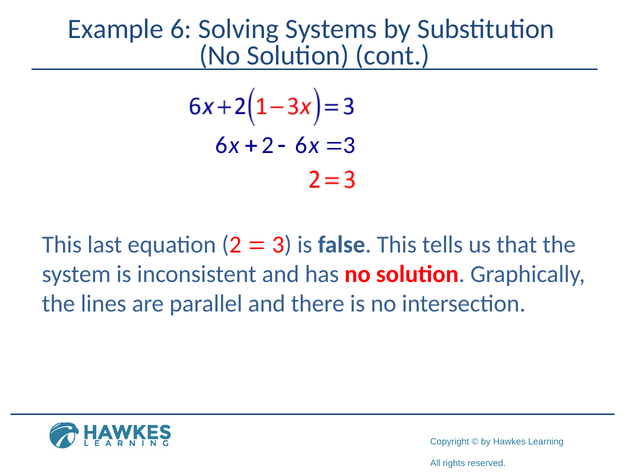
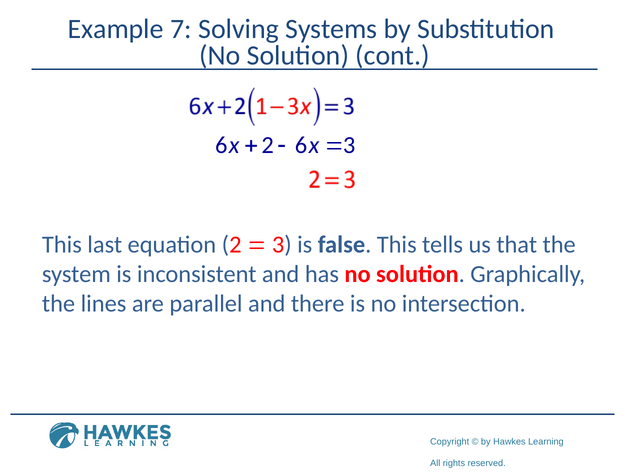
Example 6: 6 -> 7 (181, 29)
